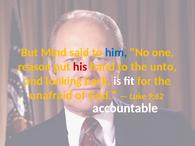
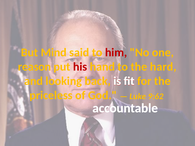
him colour: blue -> red (116, 53)
unto: unto -> hard (163, 67)
unafraid: unafraid -> priceless (51, 95)
